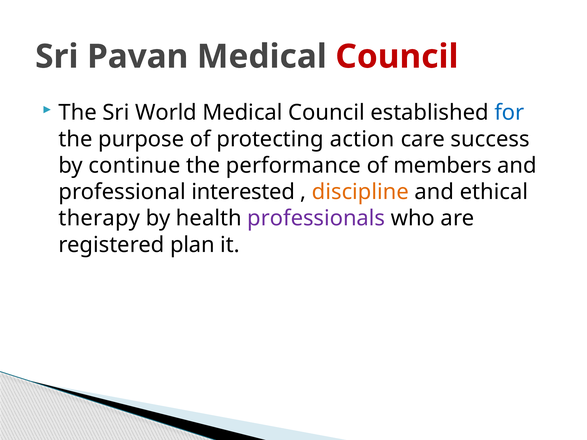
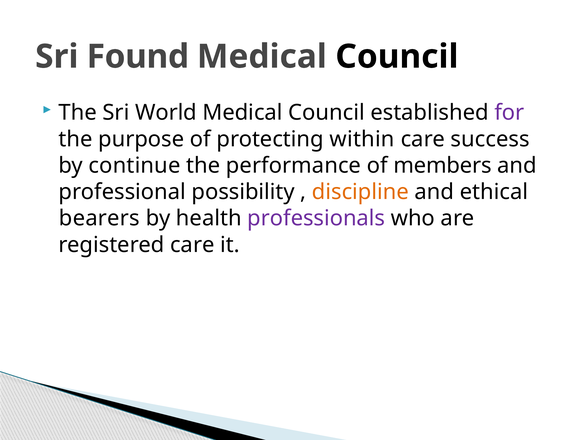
Pavan: Pavan -> Found (138, 57)
Council colour: red -> black (397, 57)
for colour: blue -> purple (509, 113)
action: action -> within (362, 139)
interested: interested -> possibility (243, 192)
therapy: therapy -> bearers (99, 218)
registered plan: plan -> care (192, 245)
